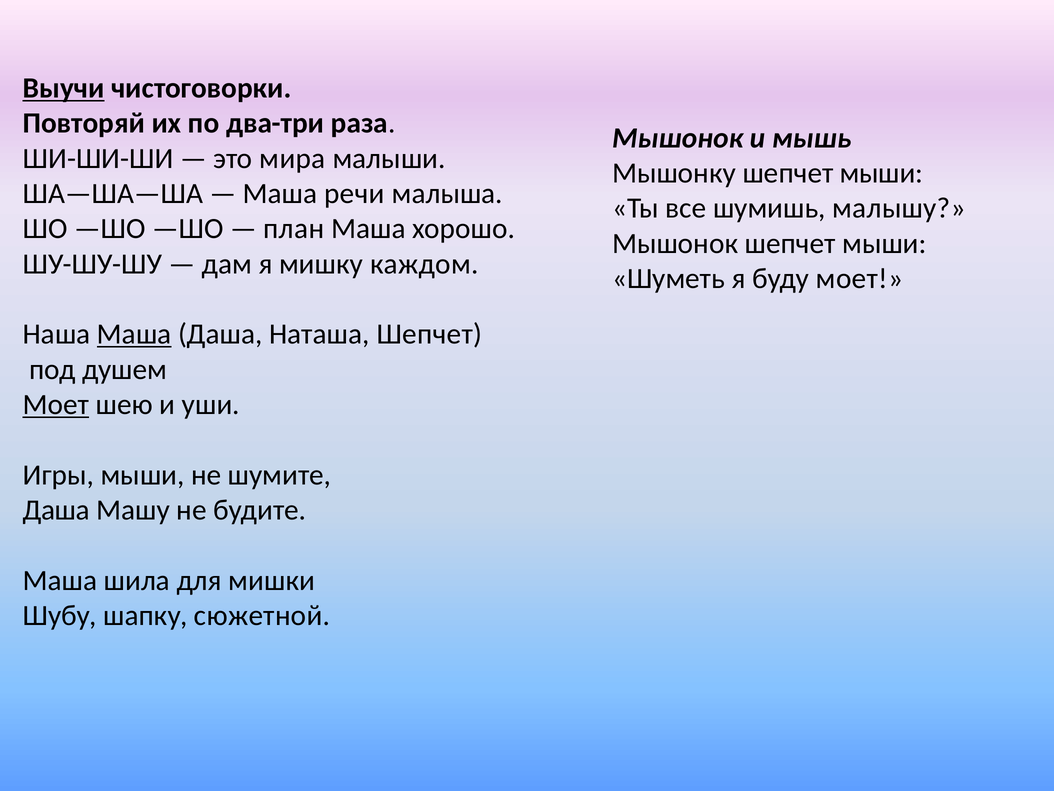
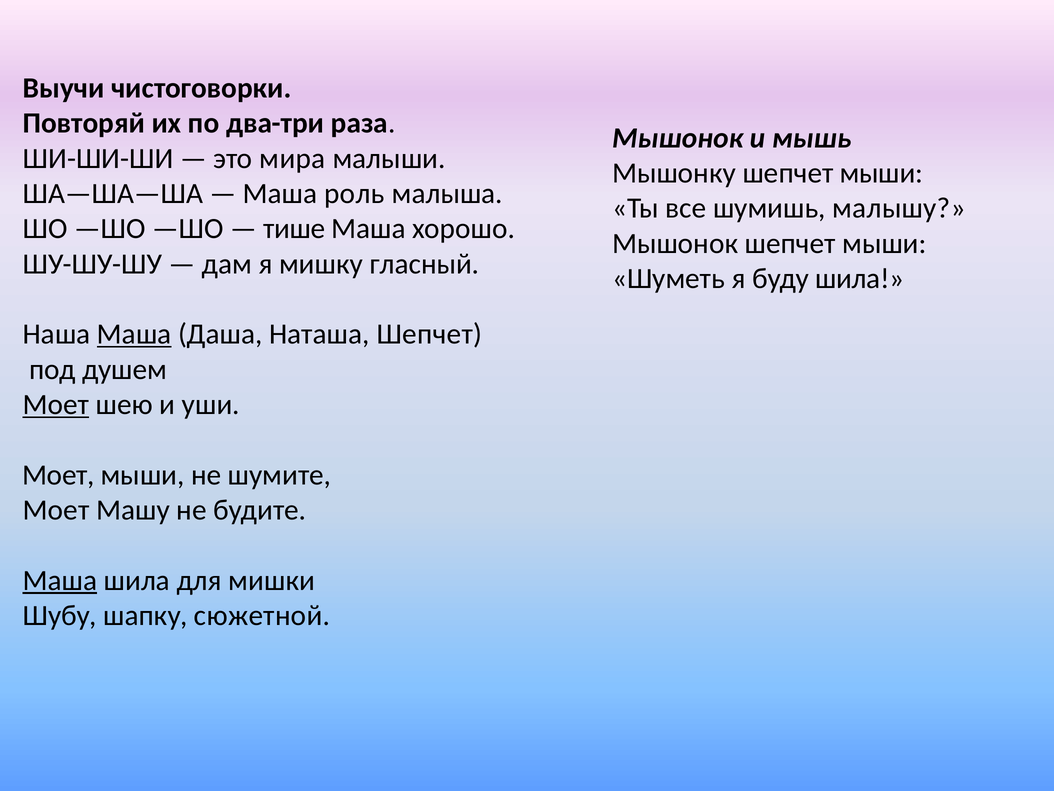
Выучи underline: present -> none (64, 88)
речи: речи -> роль (354, 193)
план: план -> тише (294, 229)
каждом: каждом -> гласный (425, 264)
буду моет: моет -> шила (860, 278)
Игры: Игры -> Моет (59, 475)
Даша: Даша -> Моет (56, 510)
Маша underline: none -> present (60, 580)
